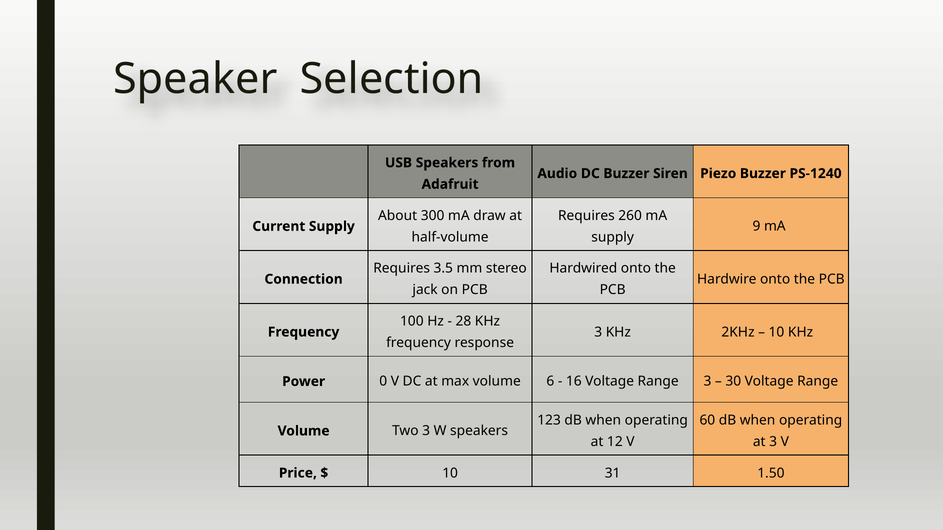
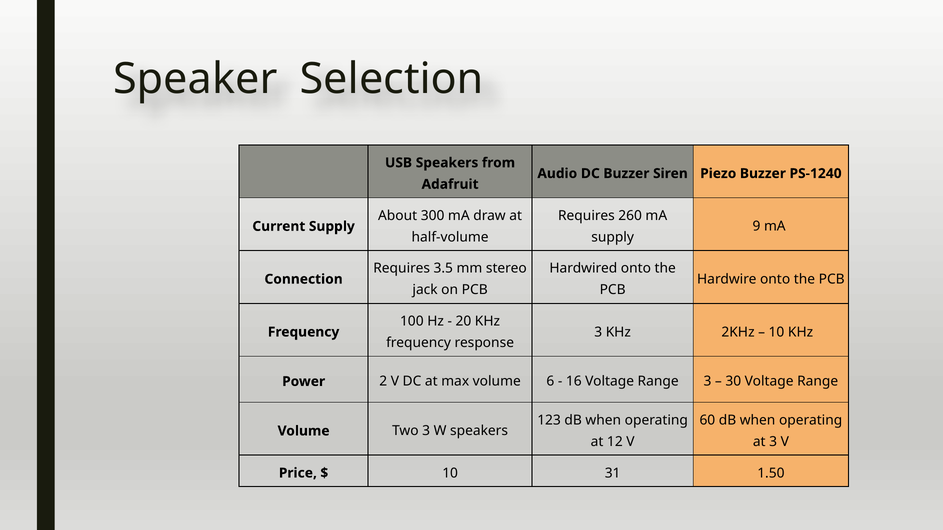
28: 28 -> 20 (463, 321)
0: 0 -> 2 (383, 382)
